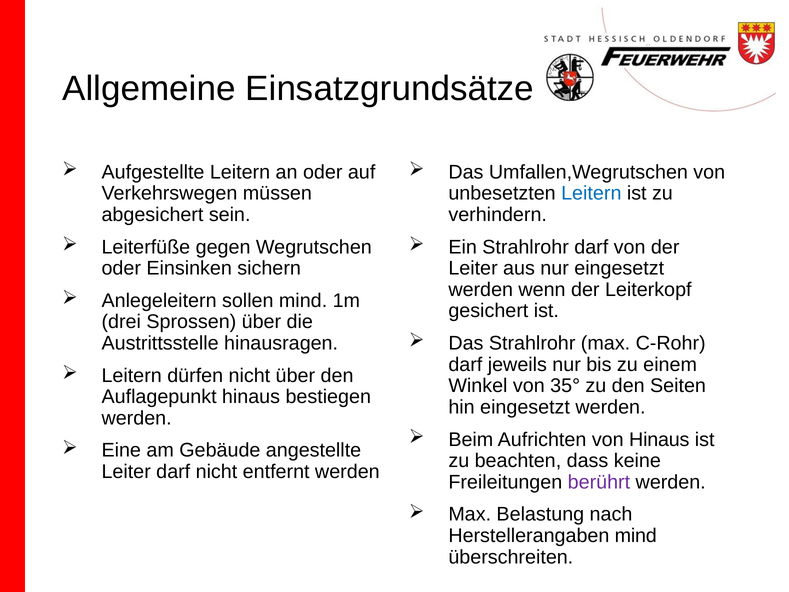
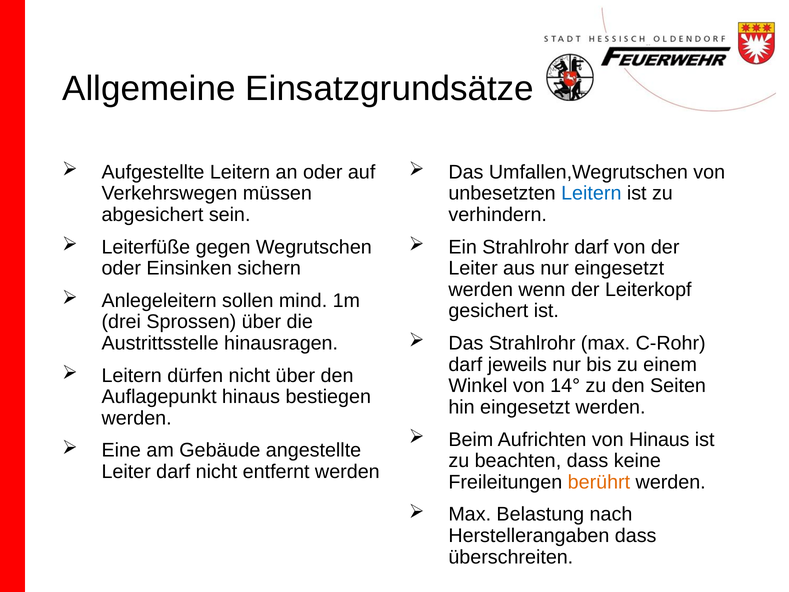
35°: 35° -> 14° (565, 386)
berührt colour: purple -> orange (599, 482)
Herstellerangaben mind: mind -> dass (636, 536)
